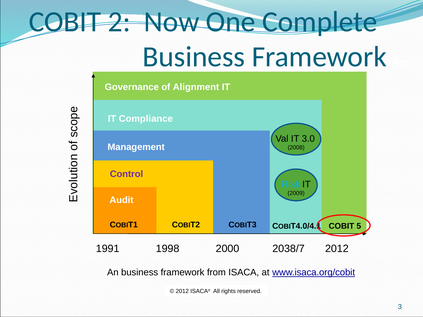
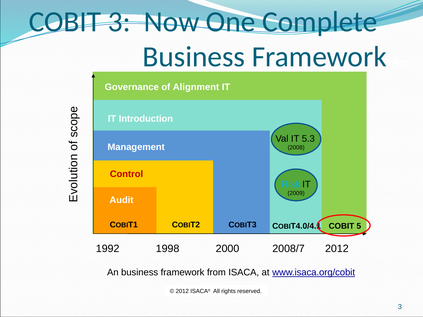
COBIT 2: 2 -> 3 (119, 22)
Compliance: Compliance -> Introduction (146, 119)
3.0: 3.0 -> 5.3 (308, 139)
Control colour: purple -> red (126, 174)
1991: 1991 -> 1992 (108, 249)
2038/7: 2038/7 -> 2008/7 (289, 249)
